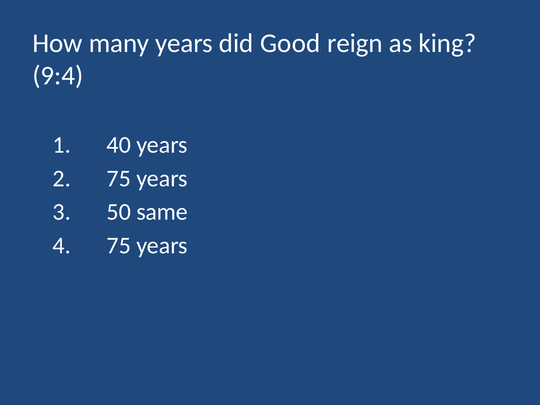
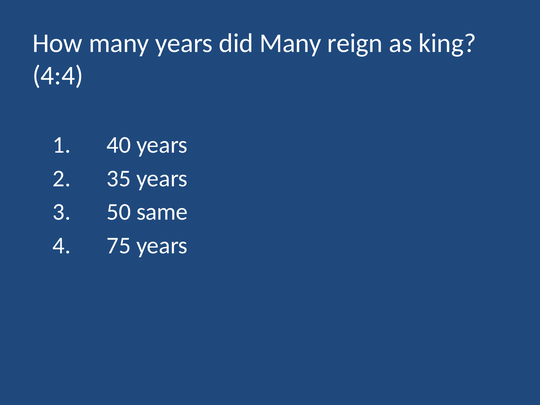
did Good: Good -> Many (290, 43)
9:4: 9:4 -> 4:4 (58, 76)
2 75: 75 -> 35 (119, 178)
